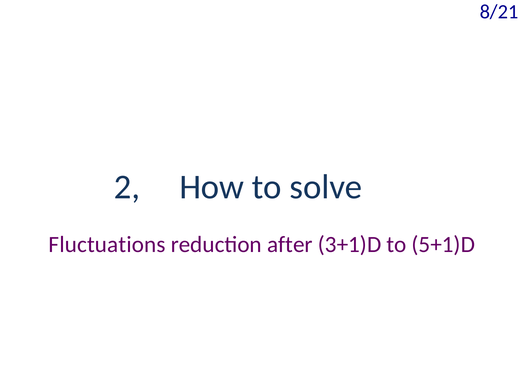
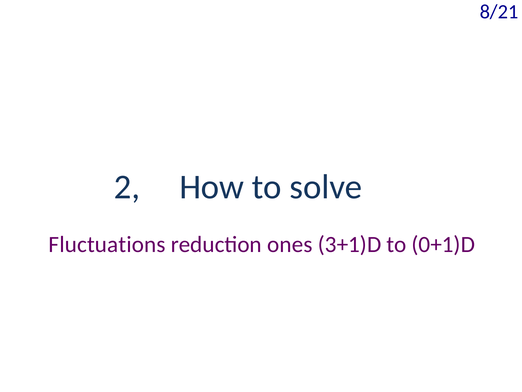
after: after -> ones (290, 244)
5+1)D: 5+1)D -> 0+1)D (443, 244)
